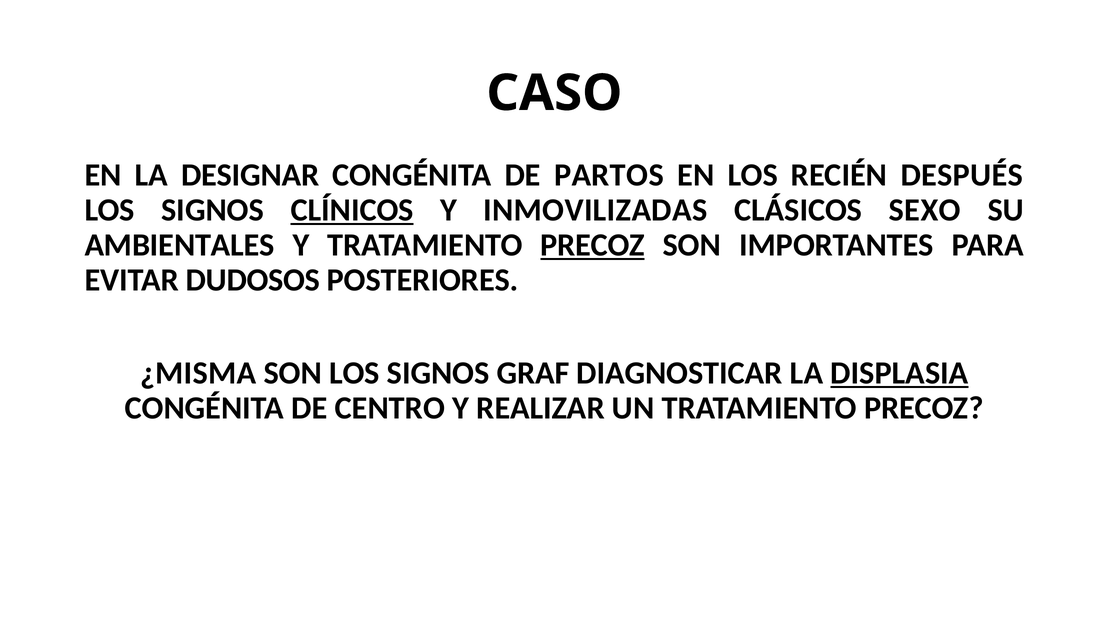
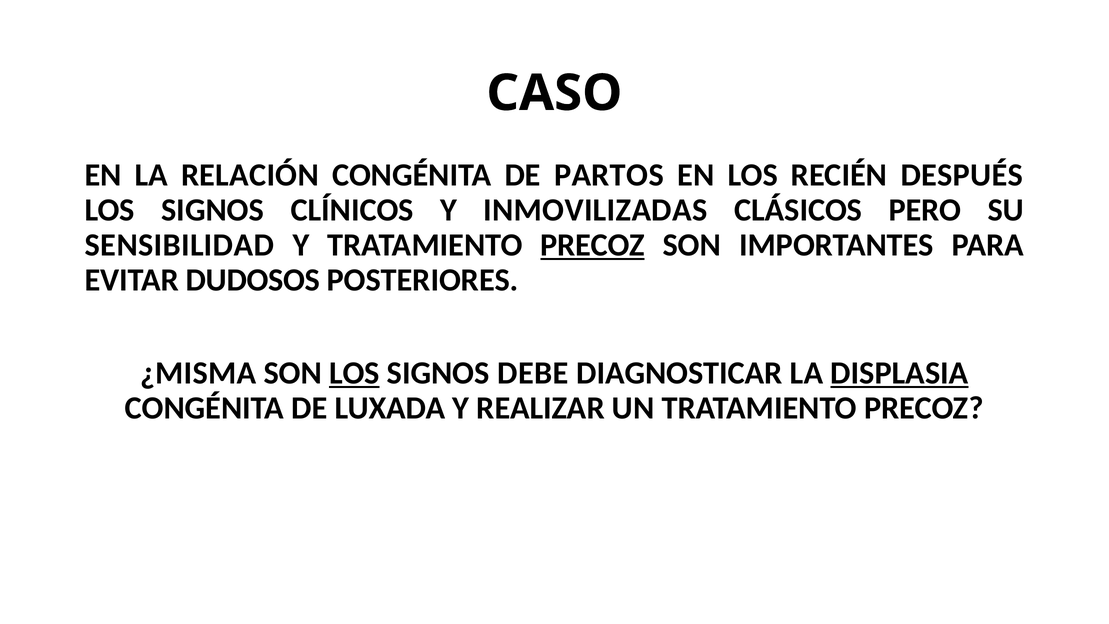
DESIGNAR: DESIGNAR -> RELACIÓN (250, 175)
CLÍNICOS underline: present -> none (352, 210)
SEXO: SEXO -> PERO (925, 210)
AMBIENTALES: AMBIENTALES -> SENSIBILIDAD (179, 245)
LOS underline: none -> present (354, 373)
GRAF: GRAF -> DEBE (533, 373)
CENTRO: CENTRO -> LUXADA (390, 408)
